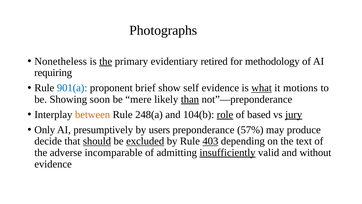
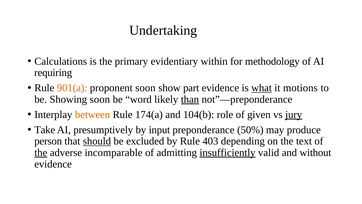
Photographs: Photographs -> Undertaking (163, 30)
Nonetheless: Nonetheless -> Calculations (61, 61)
the underline: present -> none (106, 61)
retired: retired -> within (214, 61)
901(a colour: blue -> orange (72, 88)
proponent brief: brief -> soon (145, 88)
self: self -> part (191, 88)
mere: mere -> word (139, 99)
248(a: 248(a -> 174(a (149, 114)
role underline: present -> none (225, 114)
based: based -> given (259, 114)
Only: Only -> Take (45, 130)
users: users -> input (159, 130)
57%: 57% -> 50% (250, 130)
decide: decide -> person (48, 141)
excluded underline: present -> none (145, 141)
403 underline: present -> none (210, 141)
the underline: none -> present (41, 152)
